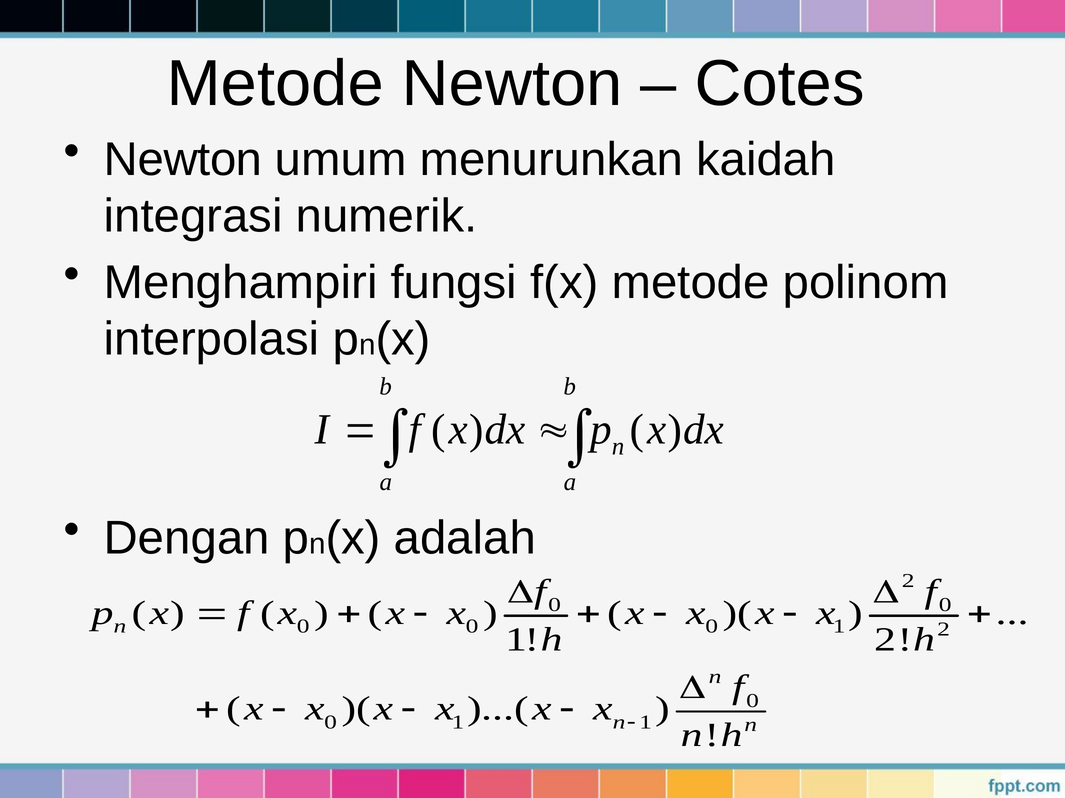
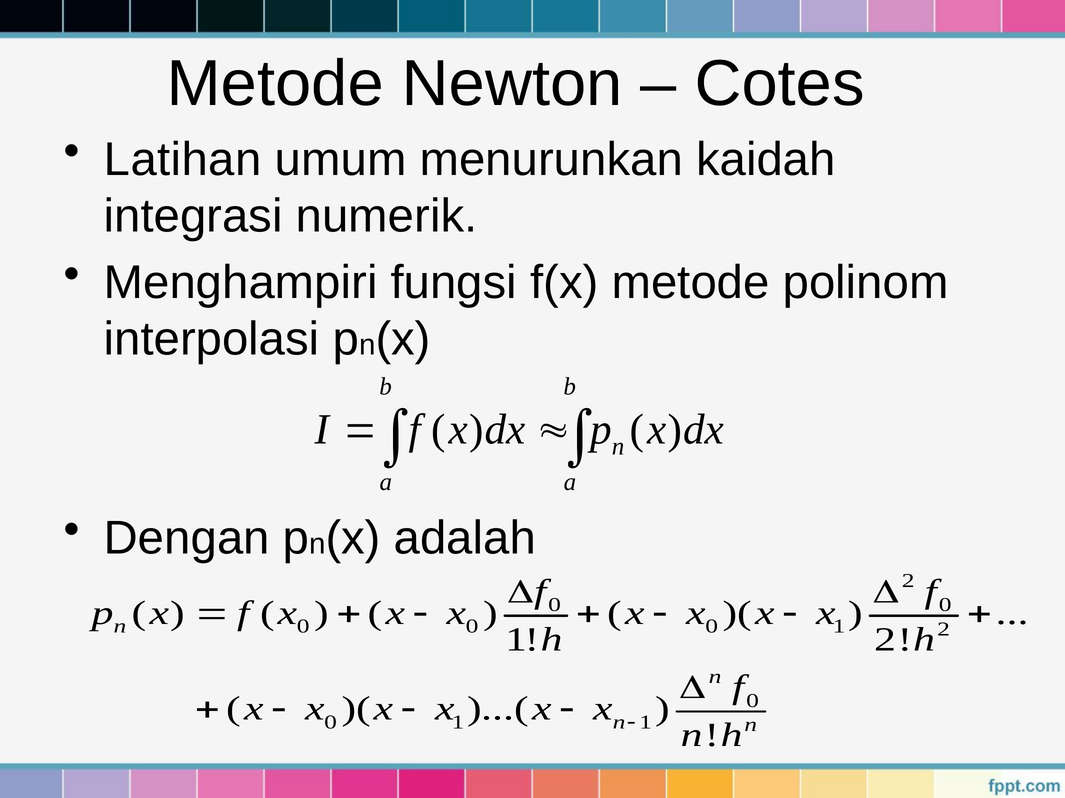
Newton: Newton -> Latihan (183, 160)
